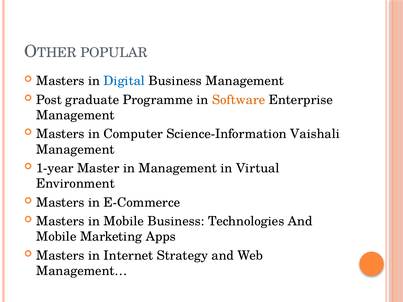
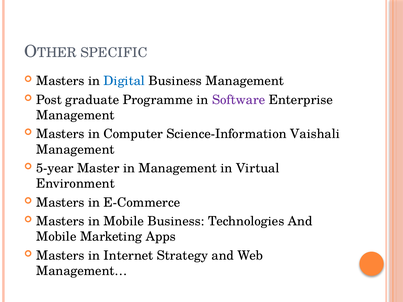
POPULAR: POPULAR -> SPECIFIC (114, 53)
Software colour: orange -> purple (239, 100)
1-year: 1-year -> 5-year (55, 168)
